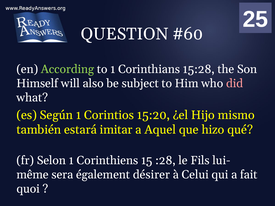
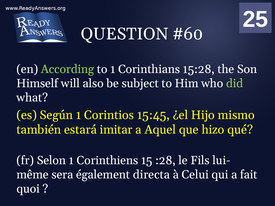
did colour: pink -> light green (235, 84)
15:20: 15:20 -> 15:45 (153, 115)
désirer: désirer -> directa (151, 175)
